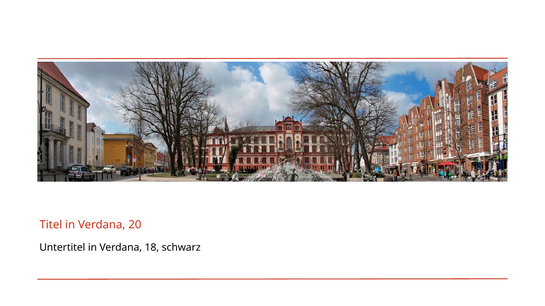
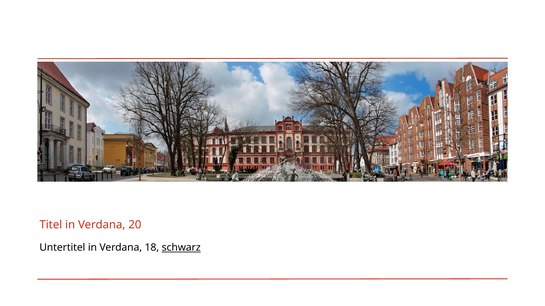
schwarz underline: none -> present (181, 248)
